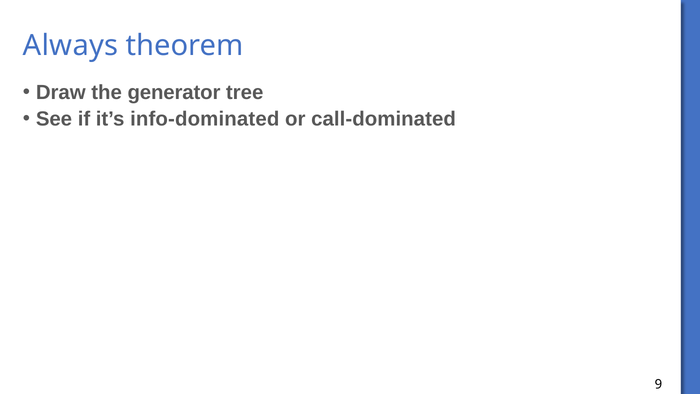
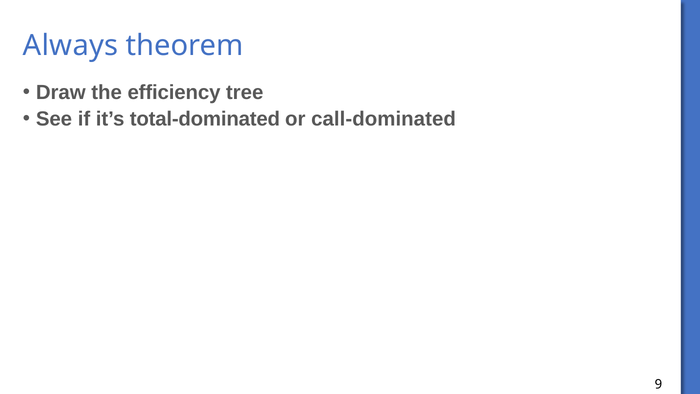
generator: generator -> efficiency (174, 92)
info-dominated: info-dominated -> total-dominated (205, 119)
